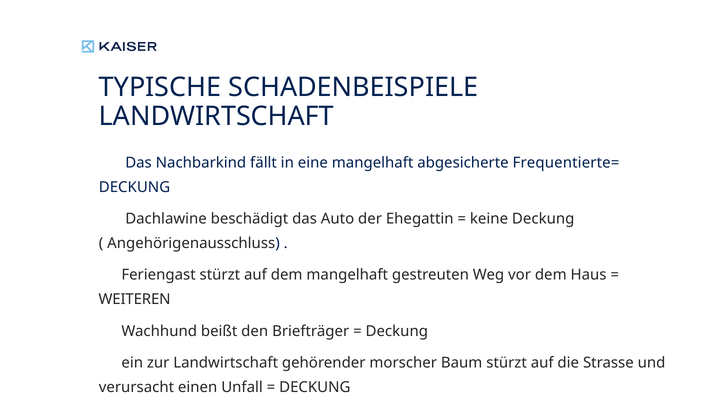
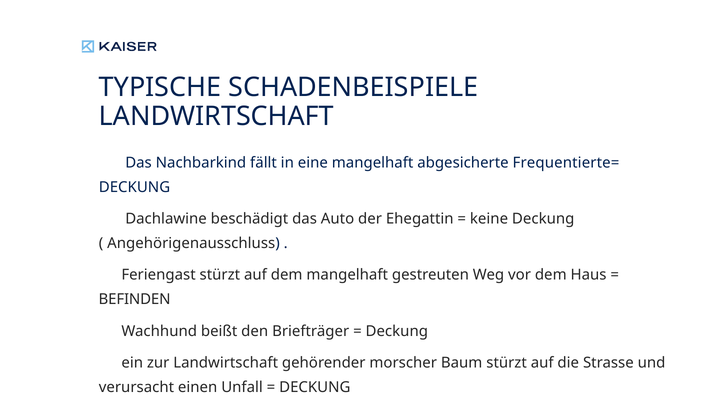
WEITEREN: WEITEREN -> BEFINDEN (135, 299)
